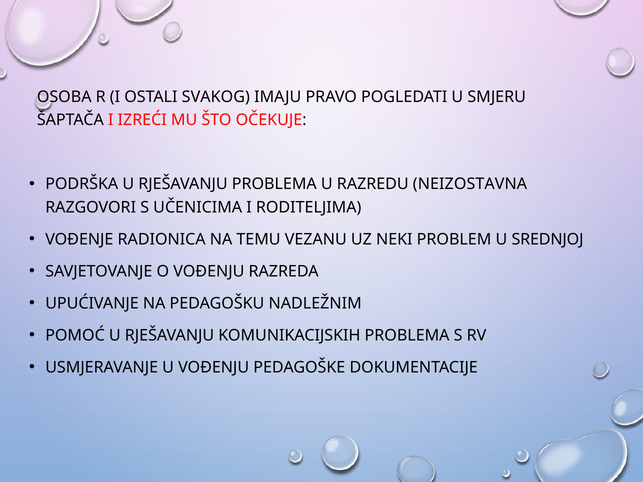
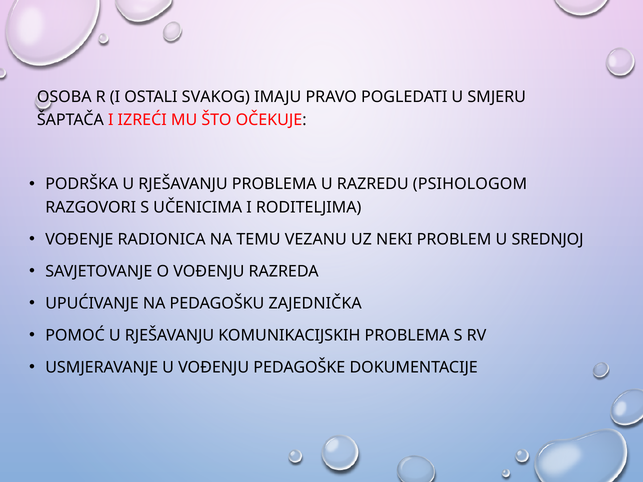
NEIZOSTAVNA: NEIZOSTAVNA -> PSIHOLOGOM (470, 184)
NADLEŽNIM: NADLEŽNIM -> ZAJEDNIČKA (315, 304)
